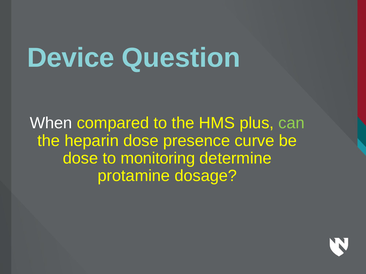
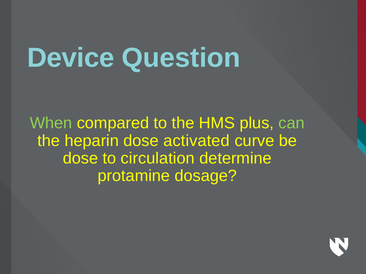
When colour: white -> light green (51, 123)
presence: presence -> activated (197, 141)
monitoring: monitoring -> circulation (158, 158)
